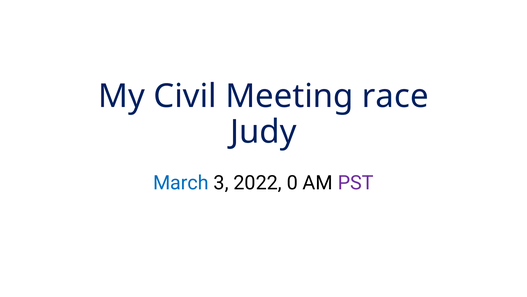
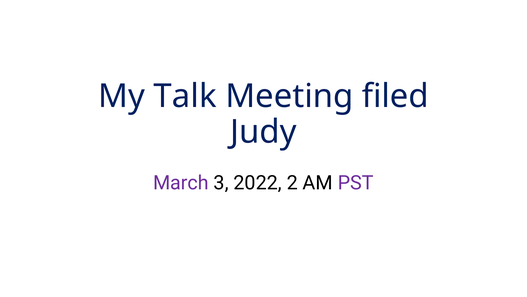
Civil: Civil -> Talk (185, 96)
race: race -> filed (395, 96)
March colour: blue -> purple (181, 183)
0: 0 -> 2 (292, 183)
